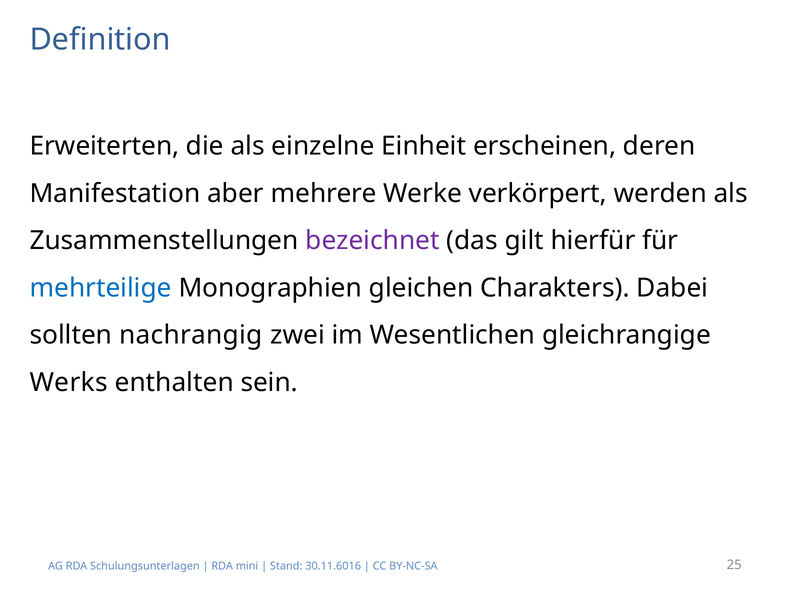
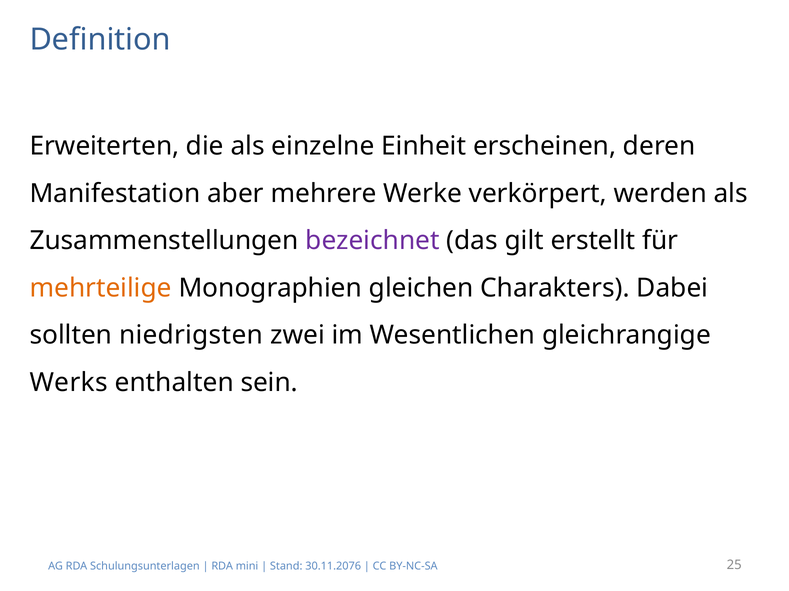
hierfür: hierfür -> erstellt (593, 241)
mehrteilige colour: blue -> orange (101, 288)
nachrangig: nachrangig -> niedrigsten (191, 336)
30.11.6016: 30.11.6016 -> 30.11.2076 (333, 567)
